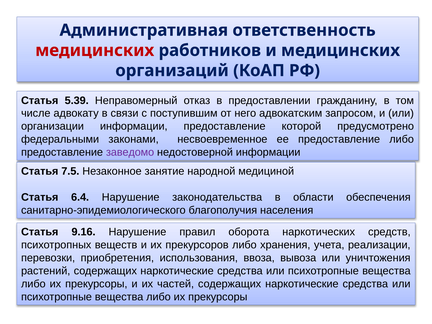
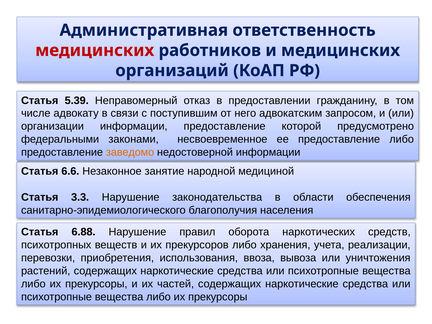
заведомо colour: purple -> orange (130, 152)
7.5: 7.5 -> 6.6 (70, 171)
6.4: 6.4 -> 3.3 (80, 197)
9.16: 9.16 -> 6.88 (84, 232)
